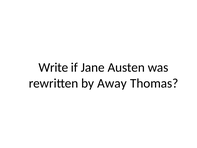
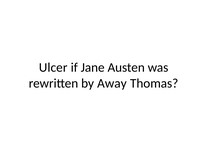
Write: Write -> Ulcer (53, 67)
